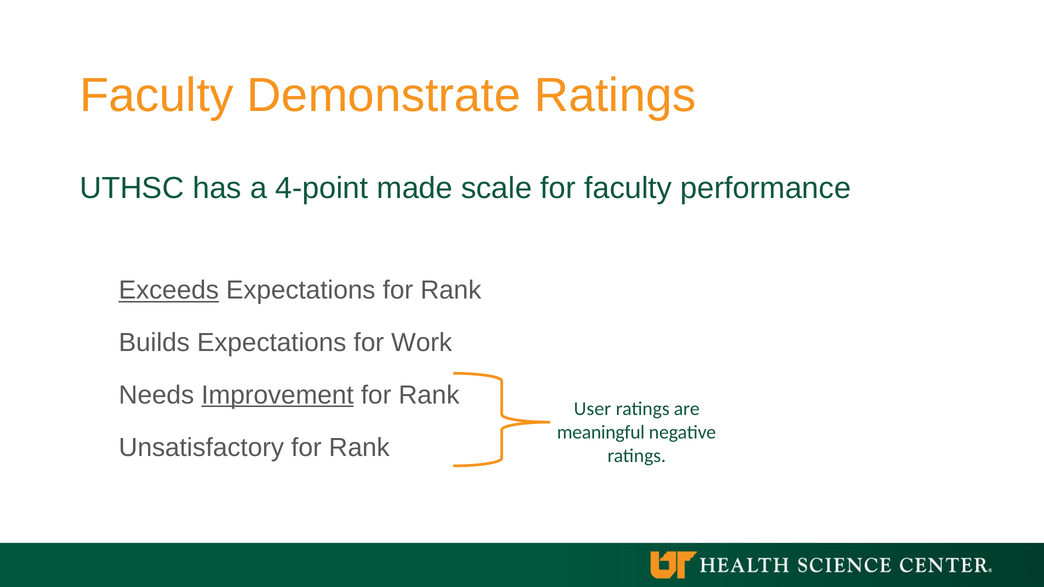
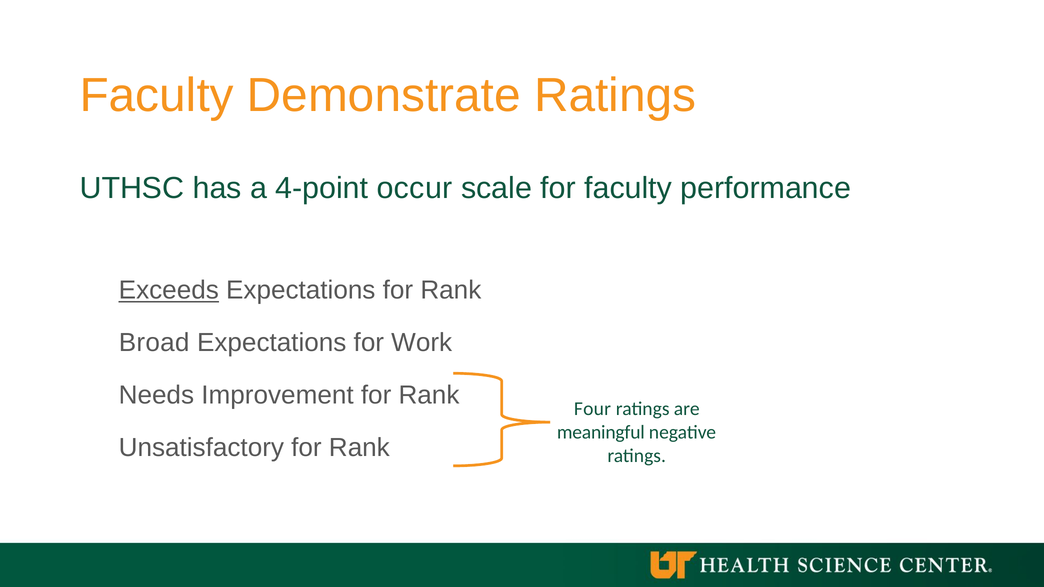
made: made -> occur (415, 188)
Builds: Builds -> Broad (154, 343)
Improvement underline: present -> none (278, 395)
User: User -> Four (592, 409)
